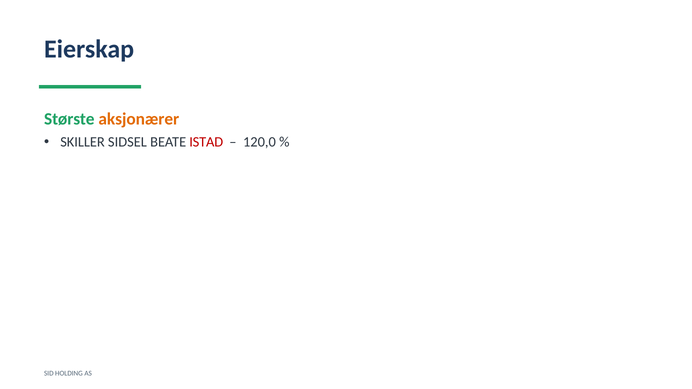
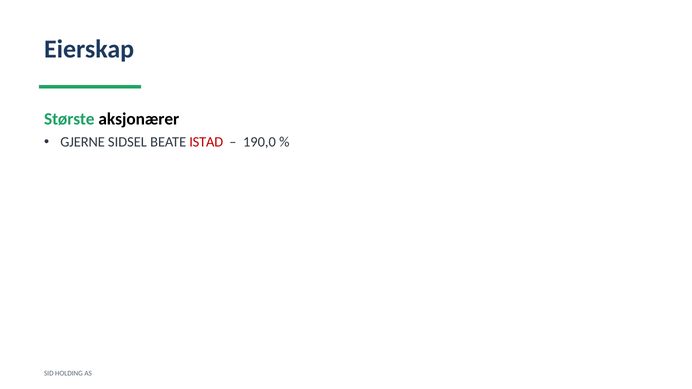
aksjonærer colour: orange -> black (139, 119)
SKILLER: SKILLER -> GJERNE (83, 142)
120,0: 120,0 -> 190,0 (259, 142)
